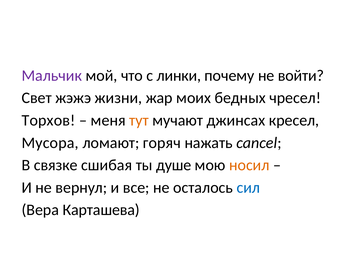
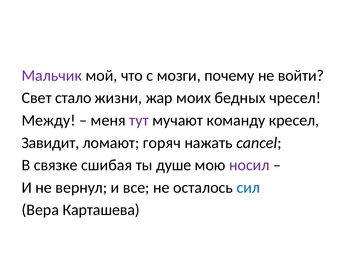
линки: линки -> мозги (179, 75)
жэжэ: жэжэ -> стало (73, 98)
Торхов: Торхов -> Между (49, 120)
тут colour: orange -> purple (139, 120)
джинсах: джинсах -> команду (236, 120)
Мусора: Мусора -> Завидит (50, 142)
носил colour: orange -> purple (249, 165)
